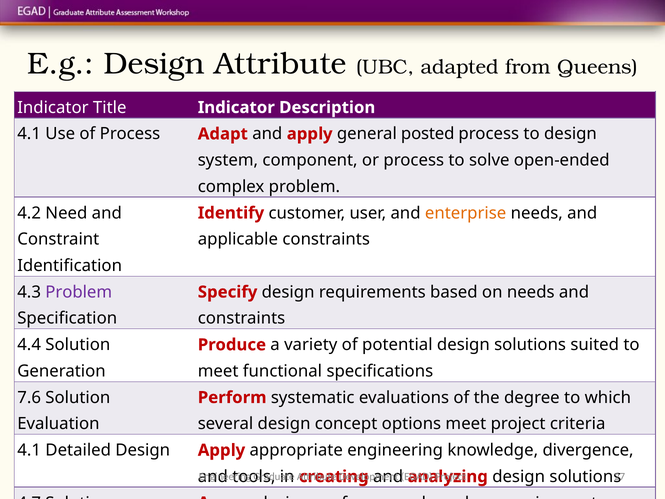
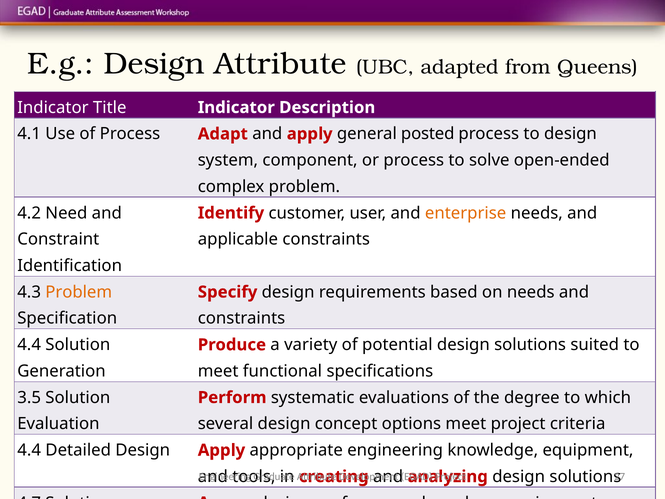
Problem colour: purple -> orange (79, 292)
7.6: 7.6 -> 3.5 (29, 397)
4.1: 4.1 -> 4.4 (29, 450)
divergence: divergence -> equipment (588, 450)
